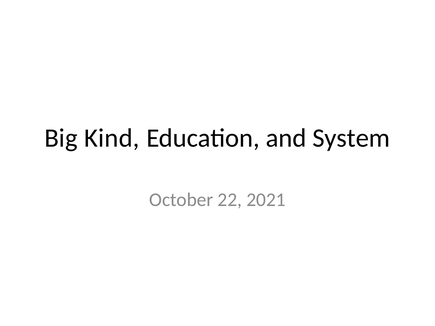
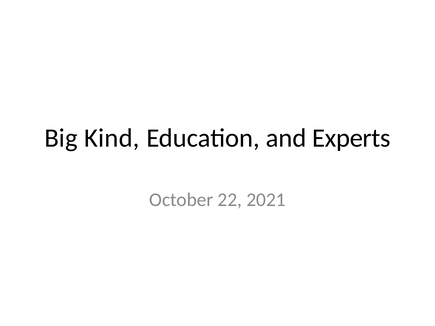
System: System -> Experts (351, 138)
